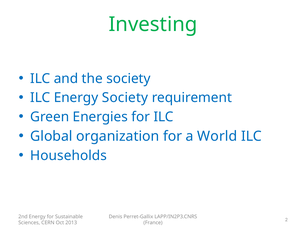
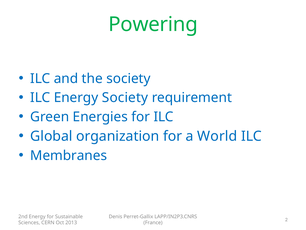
Investing: Investing -> Powering (153, 24)
Households: Households -> Membranes (69, 155)
